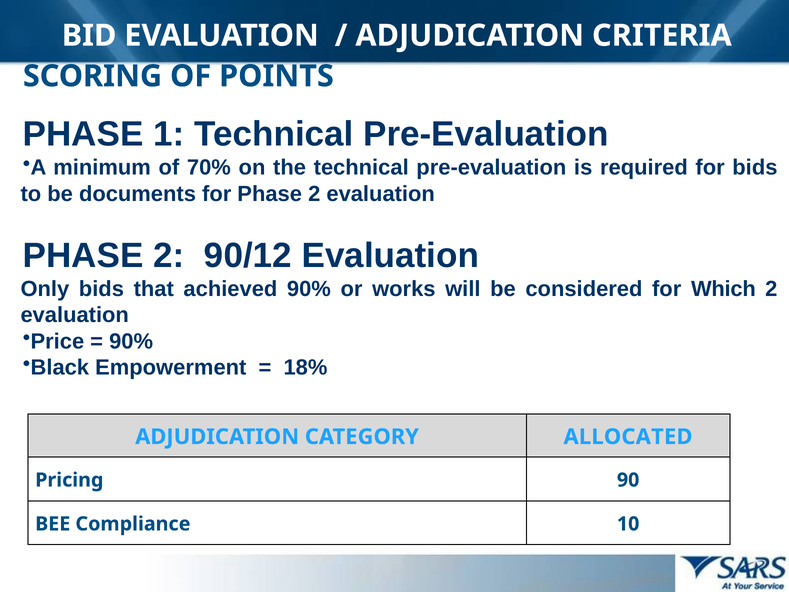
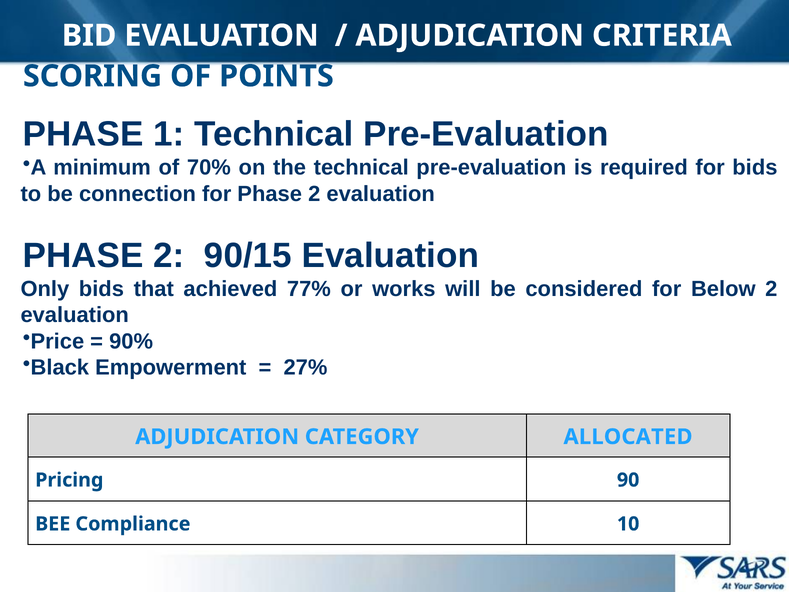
documents: documents -> connection (137, 194)
90/12: 90/12 -> 90/15 (248, 255)
achieved 90%: 90% -> 77% (309, 289)
Which: Which -> Below (723, 289)
18%: 18% -> 27% (305, 368)
